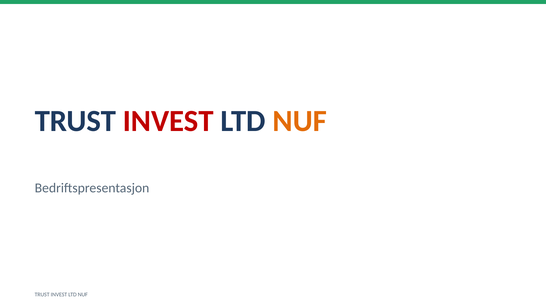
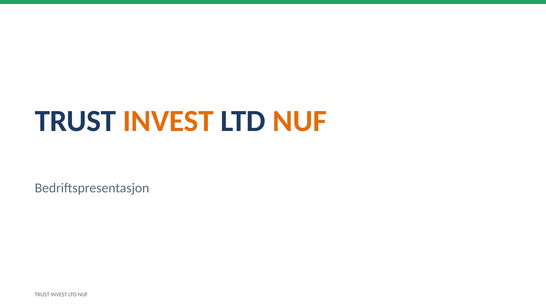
INVEST colour: red -> orange (168, 121)
